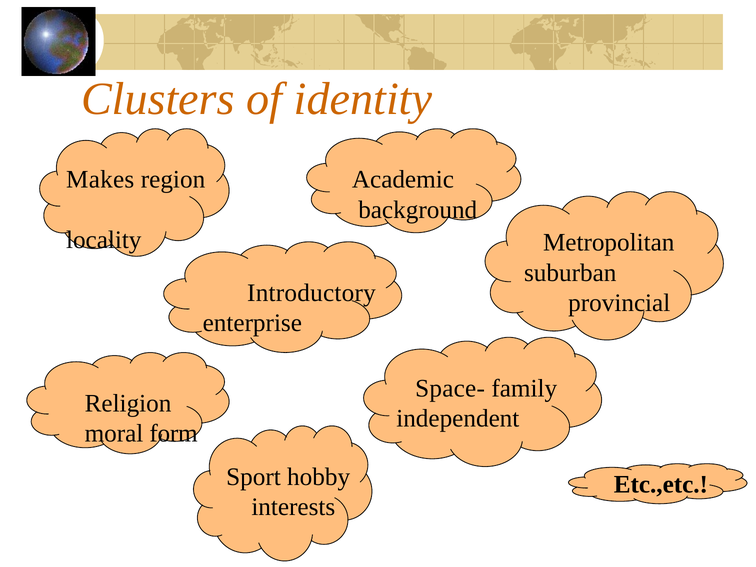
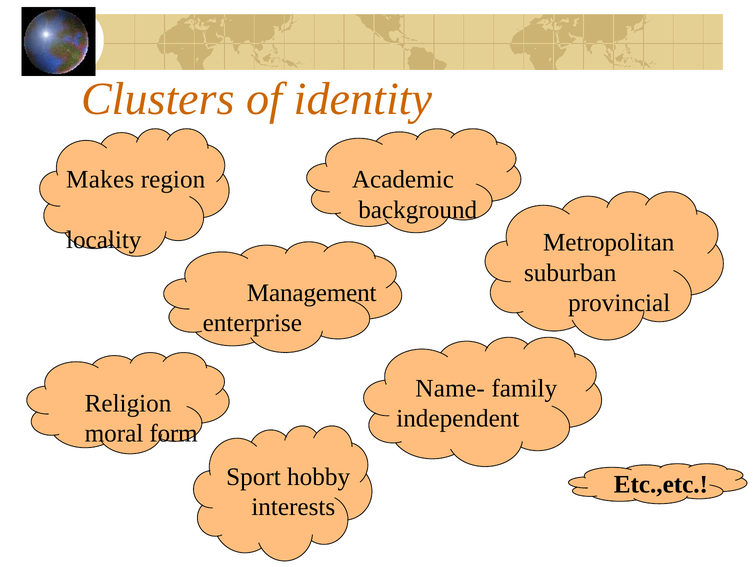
Introductory: Introductory -> Management (312, 293)
Space-: Space- -> Name- (450, 388)
